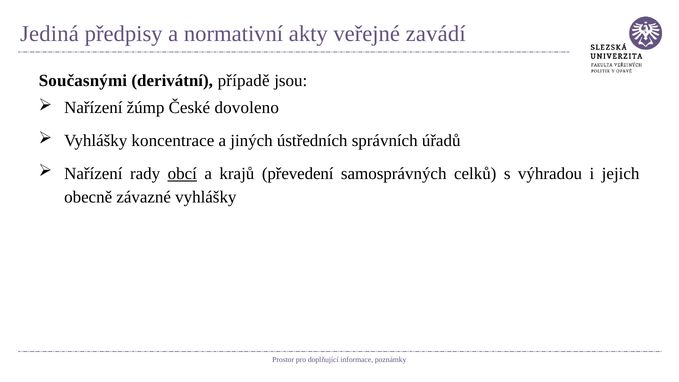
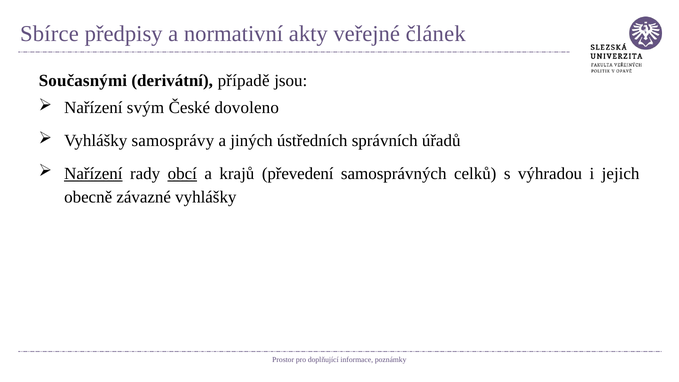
Jediná: Jediná -> Sbírce (49, 34)
zavádí: zavádí -> článek (436, 34)
žúmp: žúmp -> svým (145, 108)
koncentrace: koncentrace -> samosprávy (173, 141)
Nařízení underline: none -> present (93, 174)
